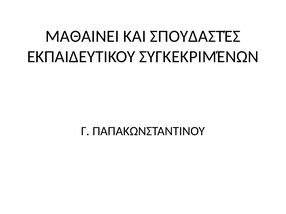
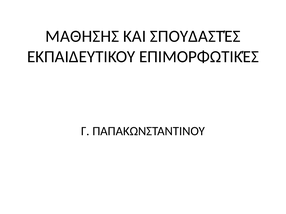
ΜΑΘΑΙΝΕΙ: ΜΑΘΑΙΝΕΙ -> ΜΑΘΗΣΗΣ (82, 36)
ΣΥΓΚΕΚΡΙΜΈΝΩΝ: ΣΥΓΚΕΚΡΙΜΈΝΩΝ -> ΕΠΙΜΟΡΦΩΤΙΚΈΣ (199, 57)
